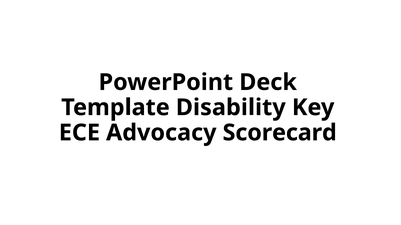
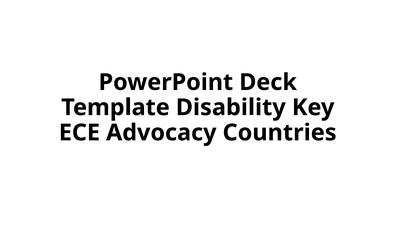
Scorecard: Scorecard -> Countries (280, 133)
